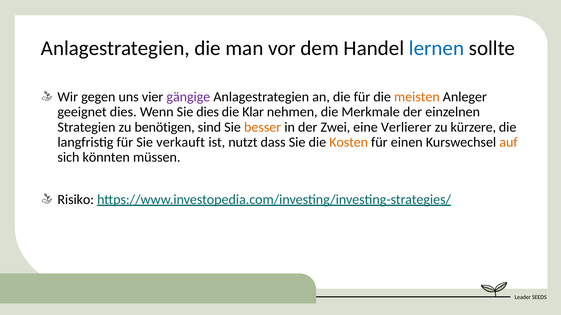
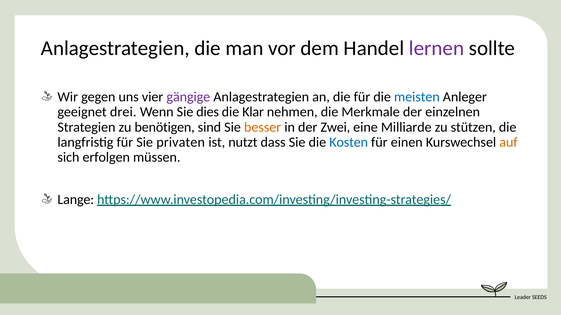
lernen colour: blue -> purple (437, 48)
meisten colour: orange -> blue (417, 97)
geeignet dies: dies -> drei (123, 112)
Verlierer: Verlierer -> Milliarde (406, 127)
kürzere: kürzere -> stützen (473, 127)
verkauft: verkauft -> privaten (181, 142)
Kosten colour: orange -> blue (349, 142)
könnten: könnten -> erfolgen (106, 158)
Risiko: Risiko -> Lange (76, 200)
